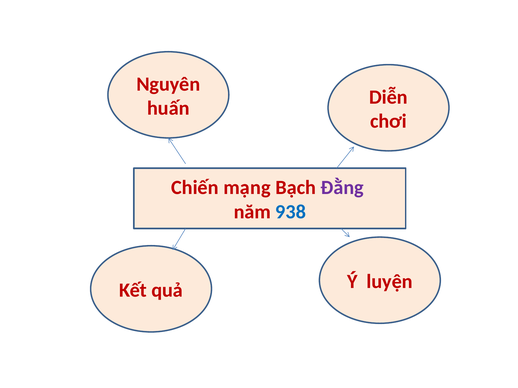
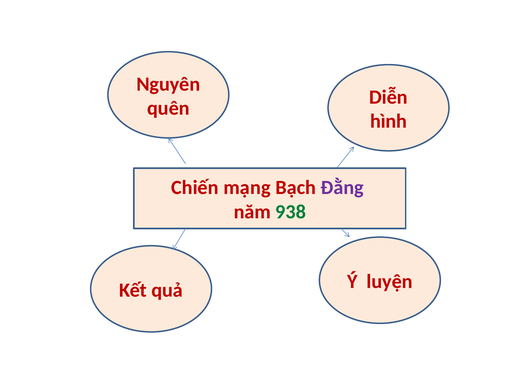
huấn: huấn -> quên (168, 108)
chơi: chơi -> hình (389, 121)
938 colour: blue -> green (291, 212)
